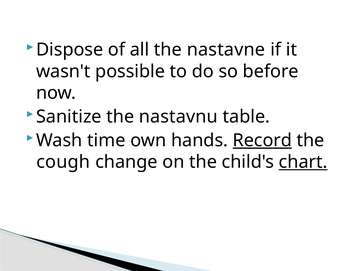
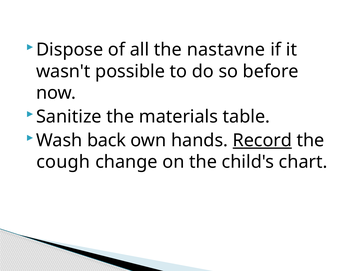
nastavnu: nastavnu -> materials (178, 117)
time: time -> back (107, 140)
chart underline: present -> none (303, 162)
